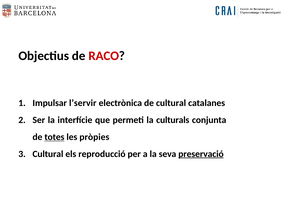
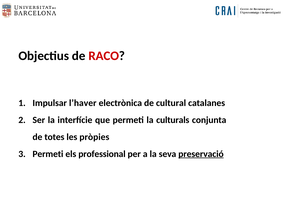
l’servir: l’servir -> l’haver (83, 103)
totes underline: present -> none (54, 137)
Cultural: Cultural -> Permeti (48, 154)
reproducció: reproducció -> professional (102, 154)
